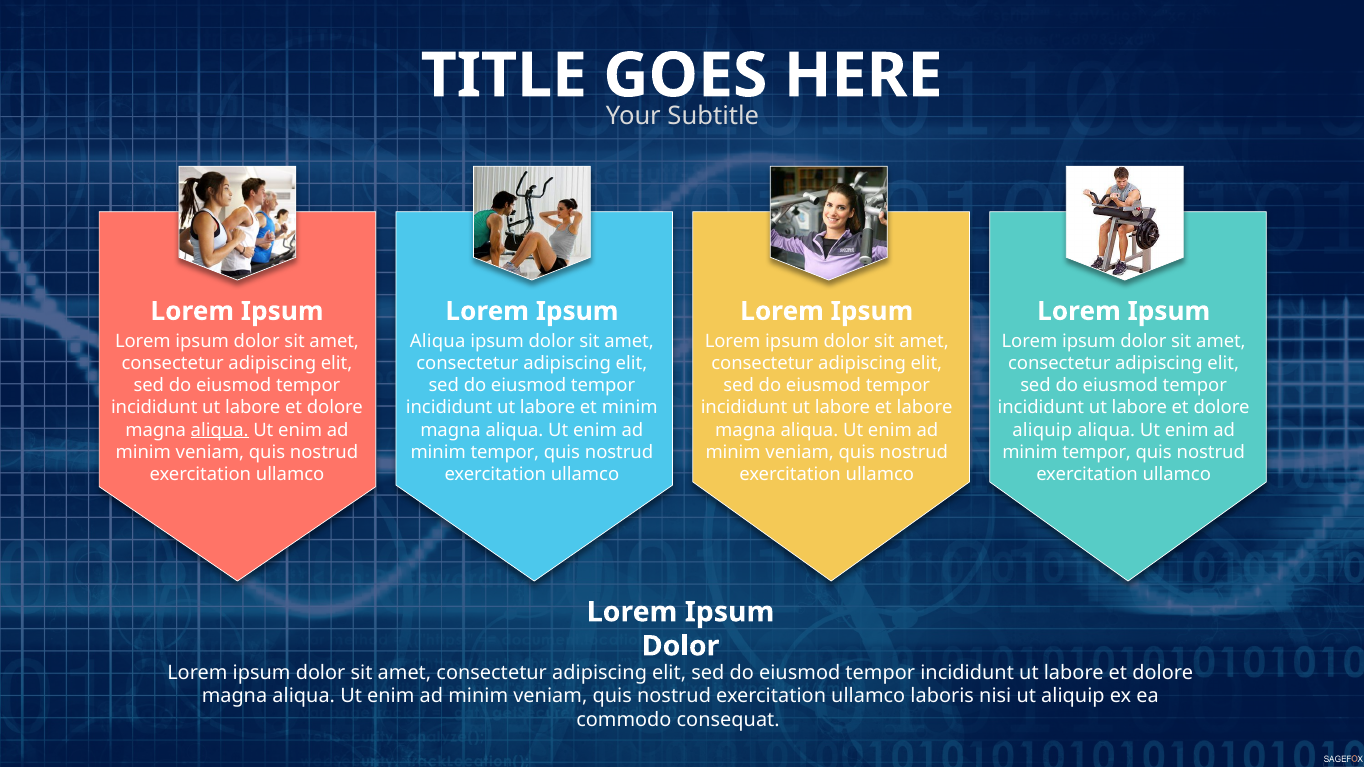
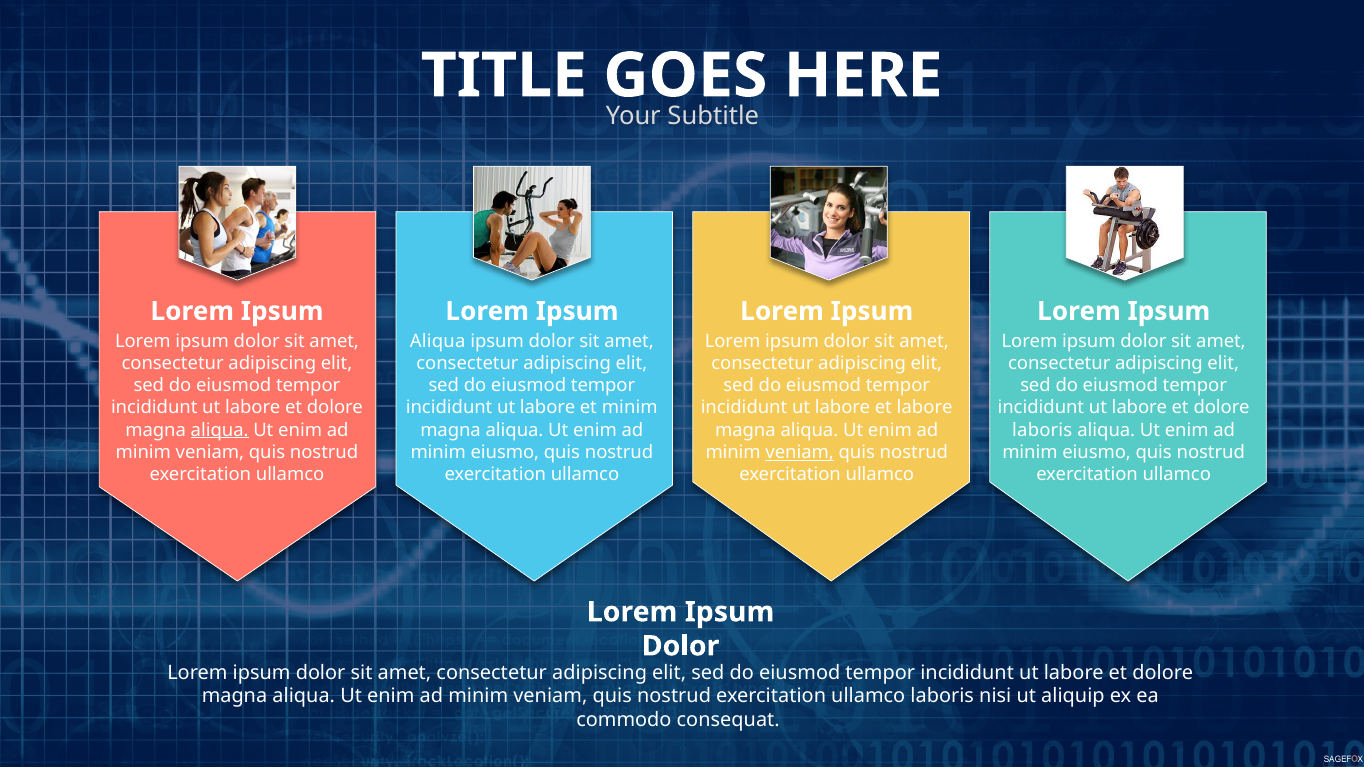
aliquip: aliquip -> laboris (1042, 430)
tempor: tempor -> eiusmo (505, 452)
veniam underline: none -> present (800, 452)
tempor: tempor -> eiusmo (1097, 452)
